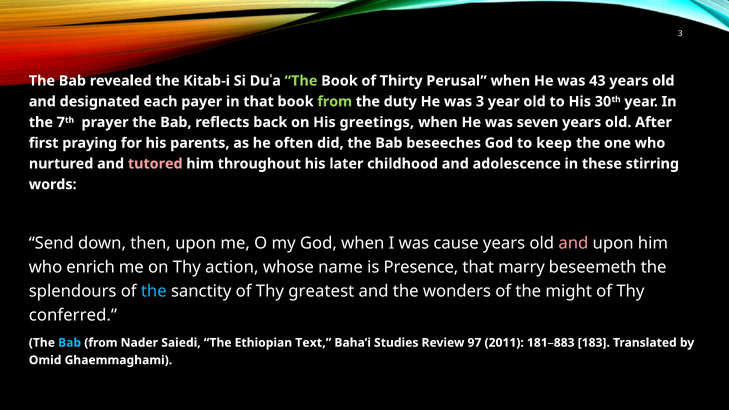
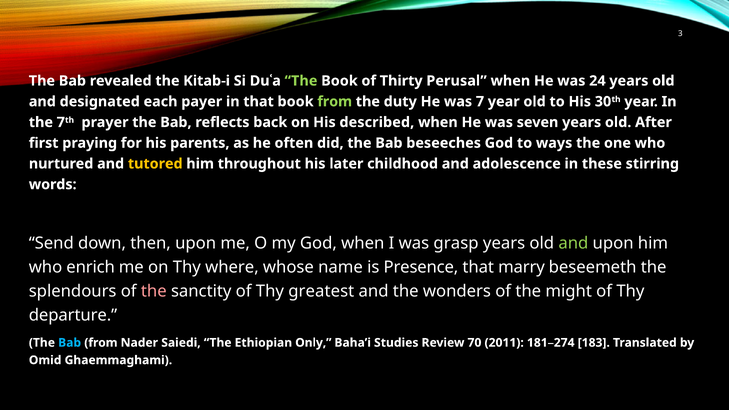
43: 43 -> 24 (597, 81)
was 3: 3 -> 7 (480, 102)
greetings: greetings -> described (377, 122)
keep: keep -> ways (554, 143)
tutored colour: pink -> yellow (155, 164)
cause: cause -> grasp (456, 243)
and colour: pink -> light green (573, 243)
action: action -> where (232, 267)
the colour: light blue -> pink (154, 291)
conferred: conferred -> departure (73, 315)
Text: Text -> Only (313, 343)
97: 97 -> 70 (474, 343)
181–883: 181–883 -> 181–274 (551, 343)
